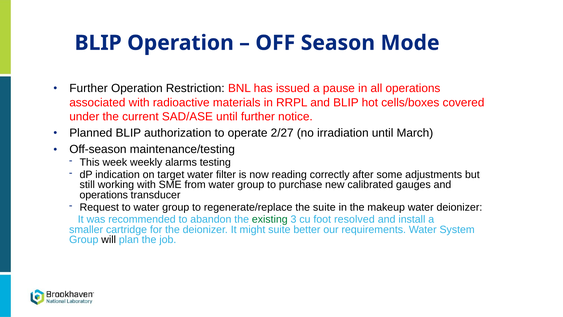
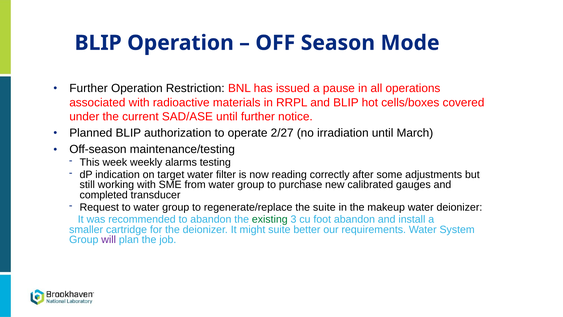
operations: operations -> completed (104, 195)
foot resolved: resolved -> abandon (354, 219)
will colour: black -> purple (109, 240)
